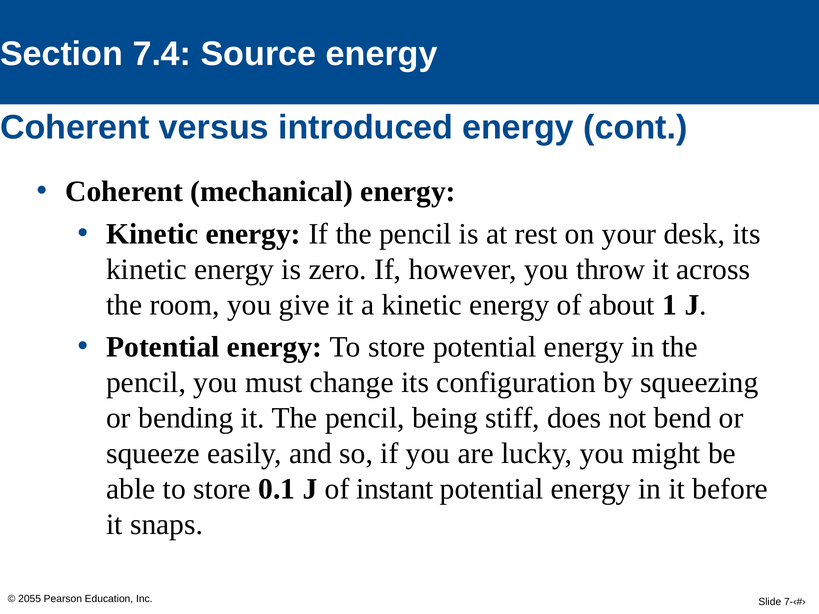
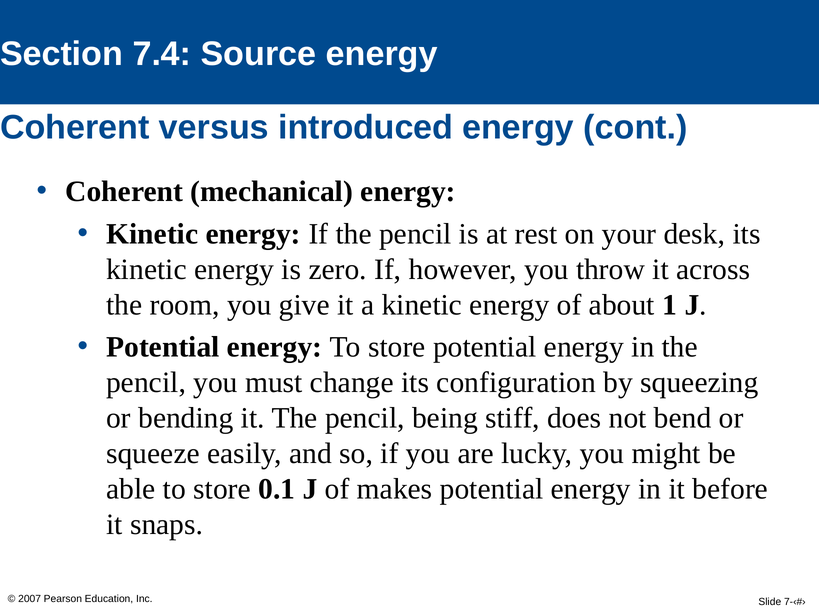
instant: instant -> makes (395, 489)
2055: 2055 -> 2007 (30, 599)
